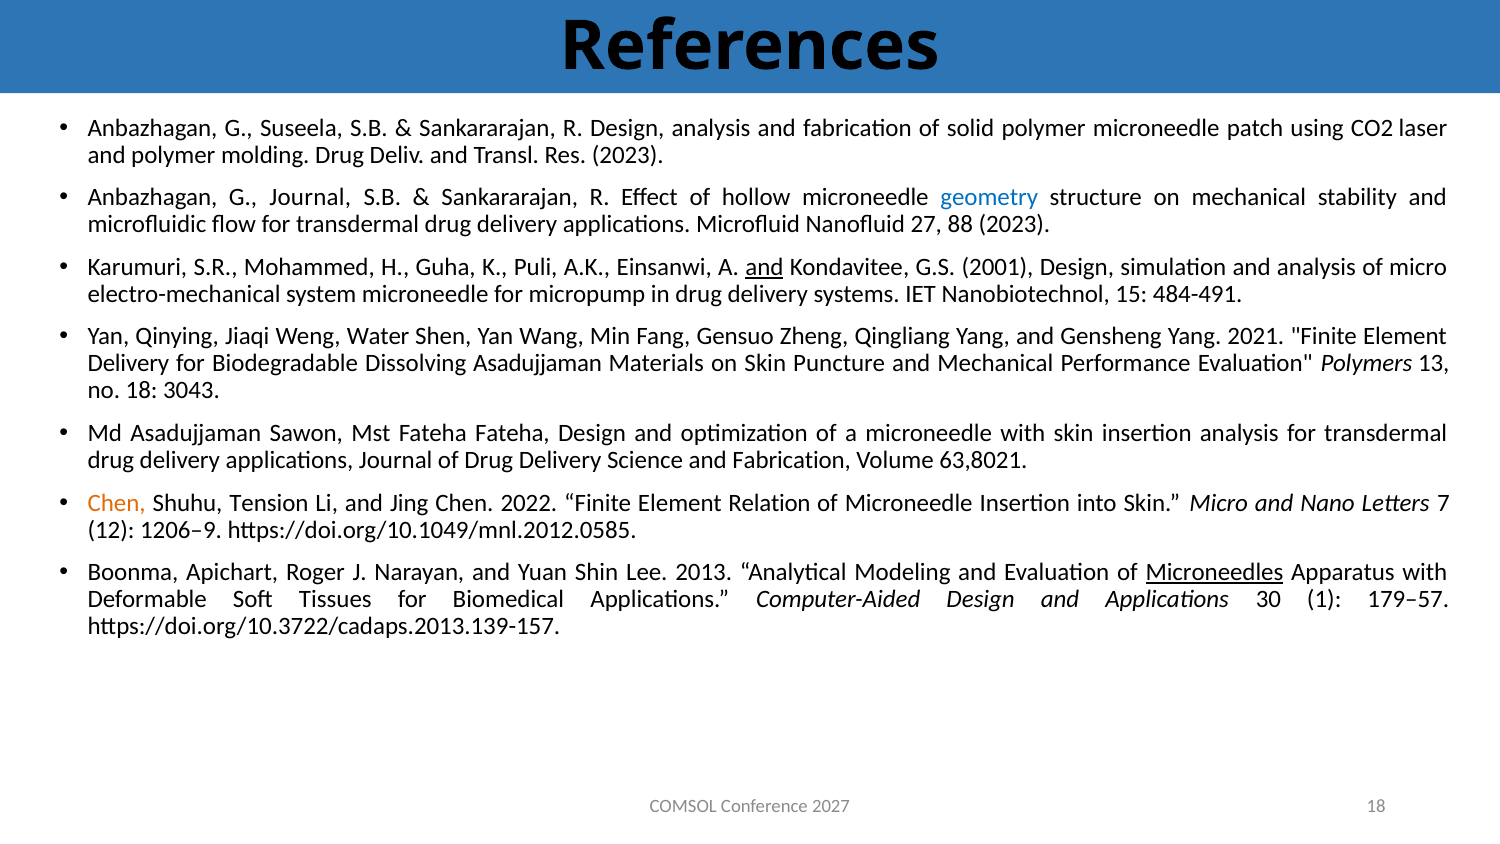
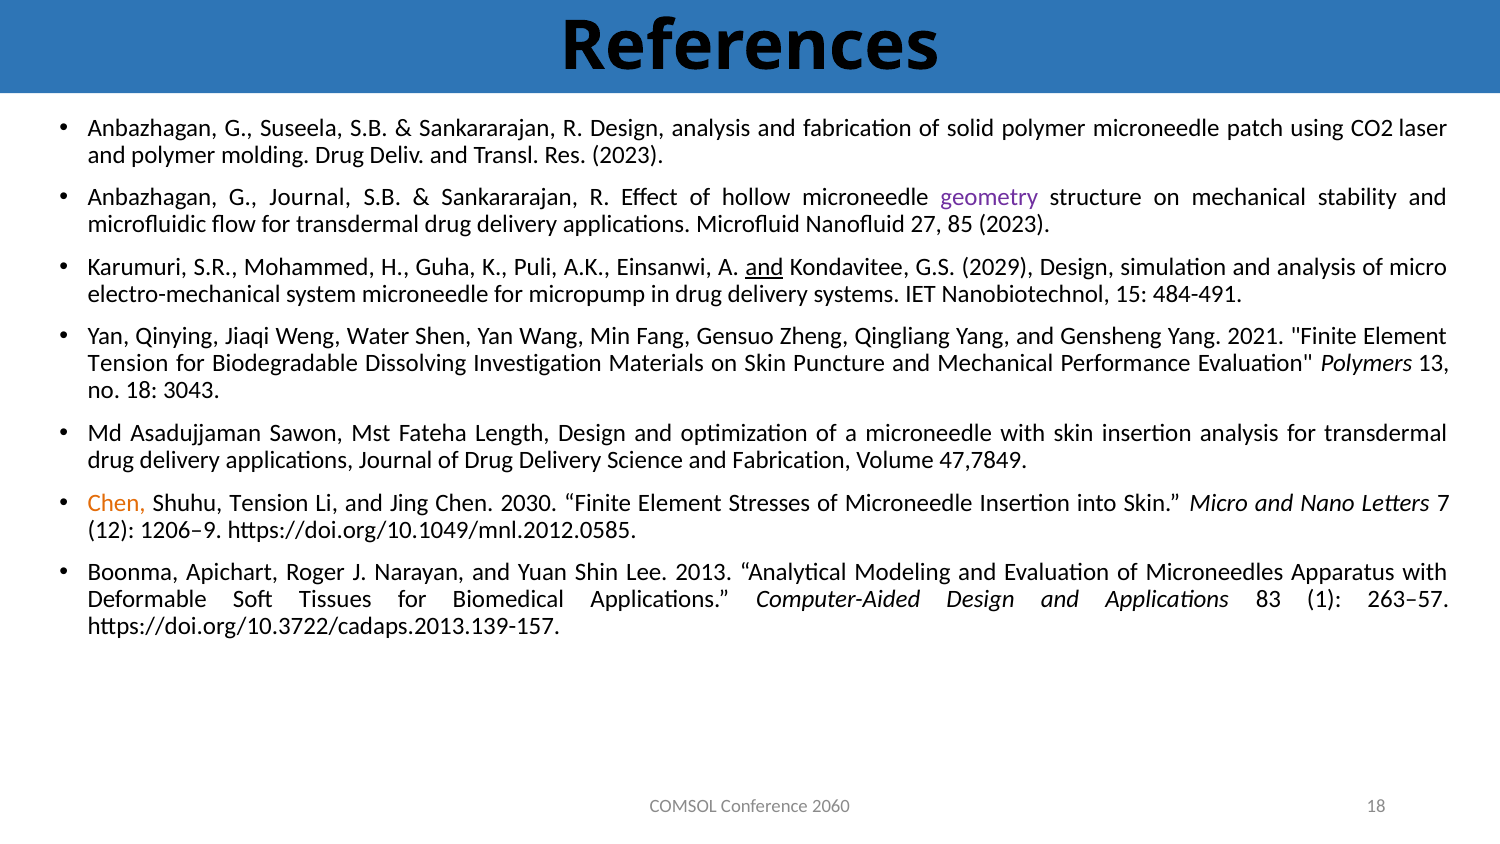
geometry colour: blue -> purple (989, 197)
88: 88 -> 85 (960, 224)
2001: 2001 -> 2029 (998, 267)
Delivery: Delivery -> Tension (128, 364)
Dissolving Asadujjaman: Asadujjaman -> Investigation (538, 364)
Fateha Fateha: Fateha -> Length (512, 433)
63,8021: 63,8021 -> 47,7849 (983, 460)
2022: 2022 -> 2030 (529, 503)
Relation: Relation -> Stresses (769, 503)
Microneedles underline: present -> none (1214, 572)
30: 30 -> 83 (1268, 599)
179–57: 179–57 -> 263–57 (1408, 599)
2027: 2027 -> 2060 (831, 806)
